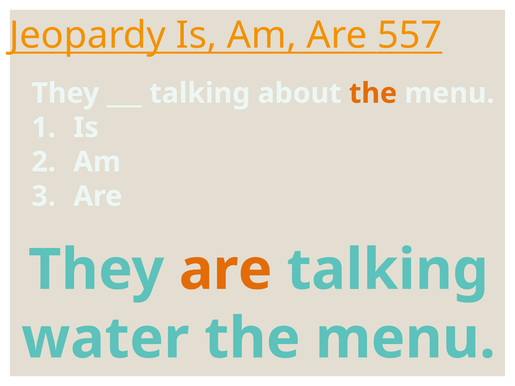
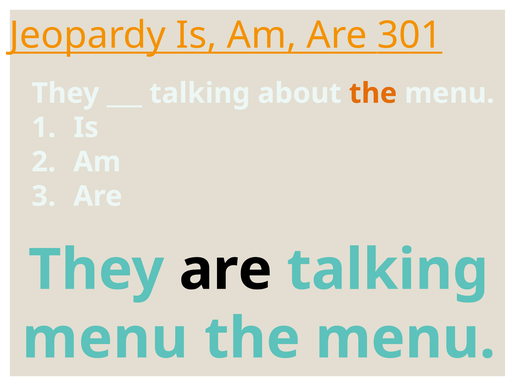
557: 557 -> 301 (410, 35)
are colour: orange -> black (226, 270)
water: water -> menu (105, 339)
